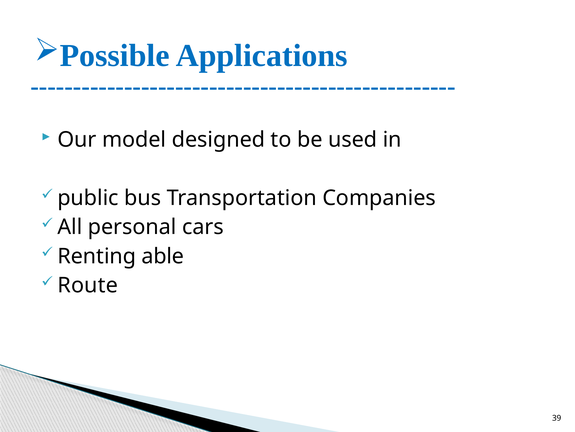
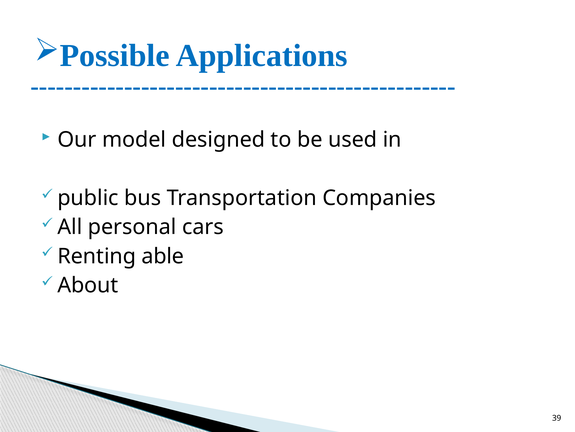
Route: Route -> About (88, 285)
